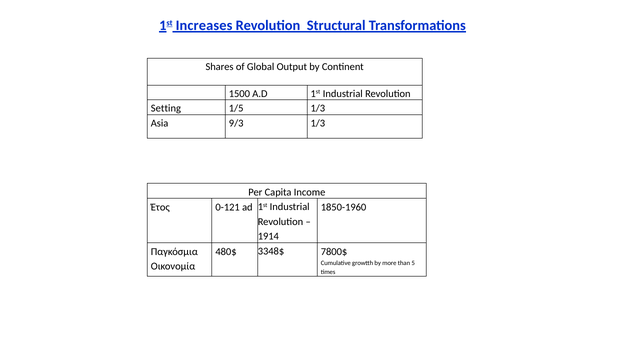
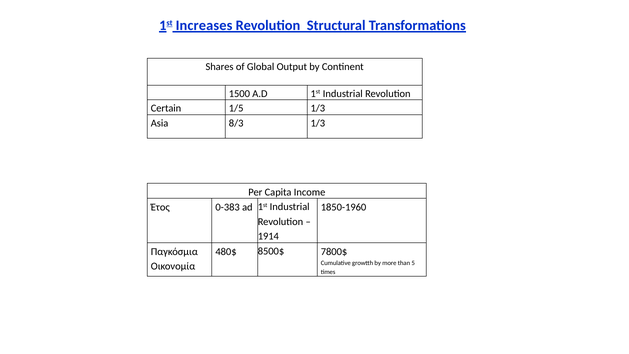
Setting: Setting -> Certain (166, 108)
9/3: 9/3 -> 8/3 (236, 123)
0-121: 0-121 -> 0-383 (228, 207)
3348$: 3348$ -> 8500$ (271, 251)
